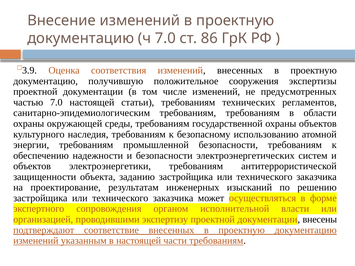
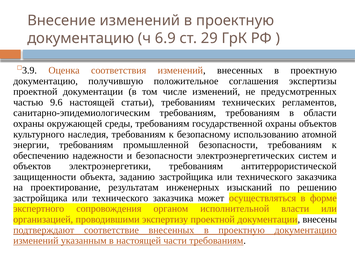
ч 7.0: 7.0 -> 6.9 (165, 38)
86: 86 -> 29 (209, 38)
сооружения: сооружения -> соглашения (254, 81)
частью 7.0: 7.0 -> 9.6 (56, 102)
